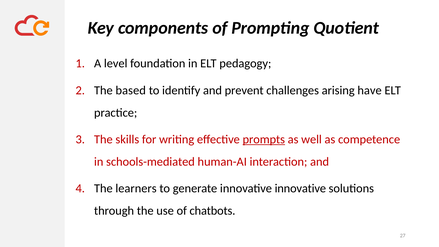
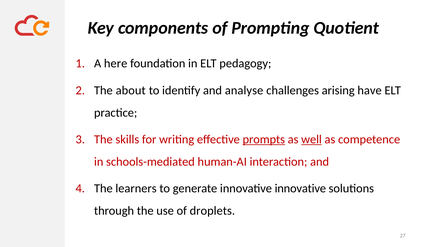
level: level -> here (116, 64)
based: based -> about (131, 90)
prevent: prevent -> analyse (244, 90)
well underline: none -> present (312, 139)
chatbots: chatbots -> droplets (212, 211)
